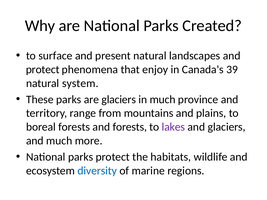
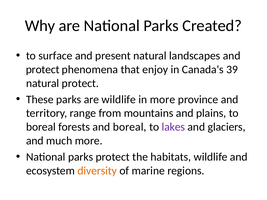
natural system: system -> protect (80, 83)
are glaciers: glaciers -> wildlife (119, 100)
in much: much -> more (162, 100)
and forests: forests -> boreal (130, 127)
diversity colour: blue -> orange (97, 171)
